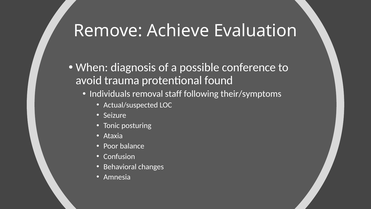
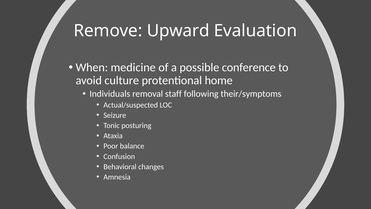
Achieve: Achieve -> Upward (178, 31)
diagnosis: diagnosis -> medicine (133, 67)
trauma: trauma -> culture (122, 80)
found: found -> home (219, 80)
